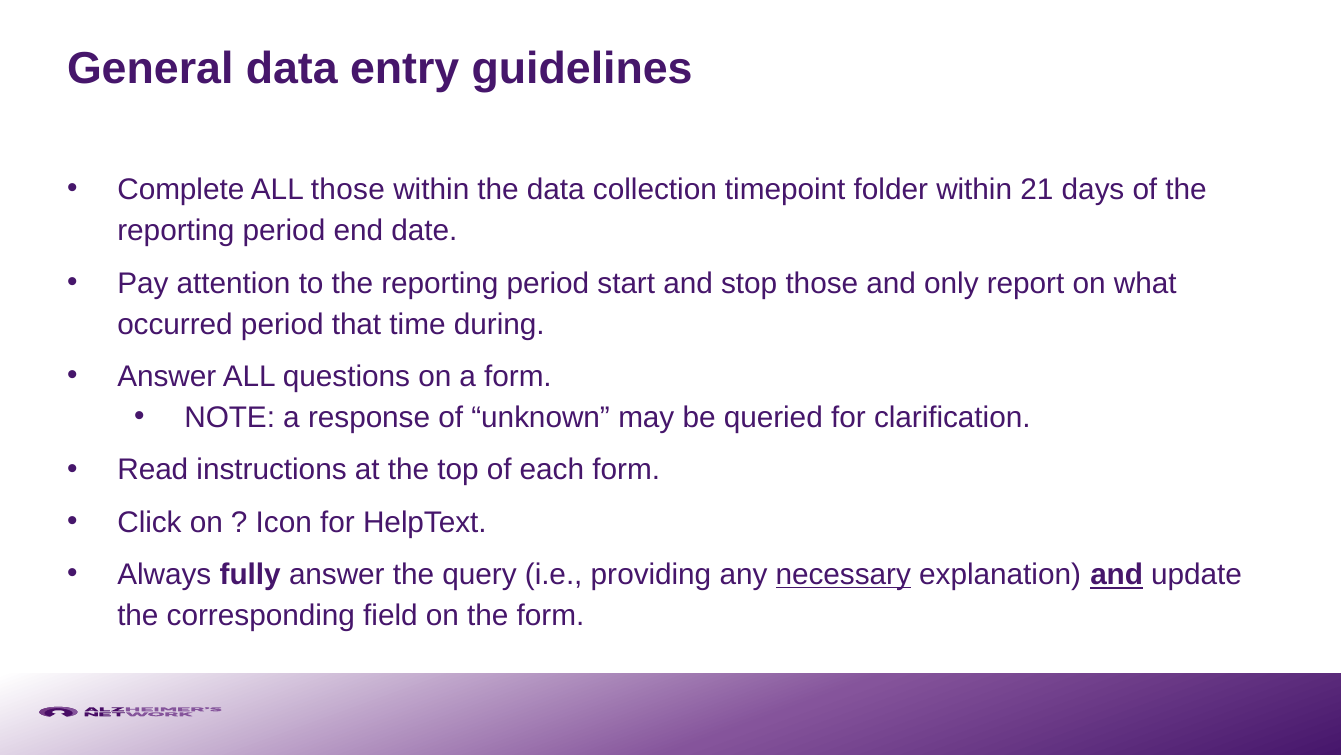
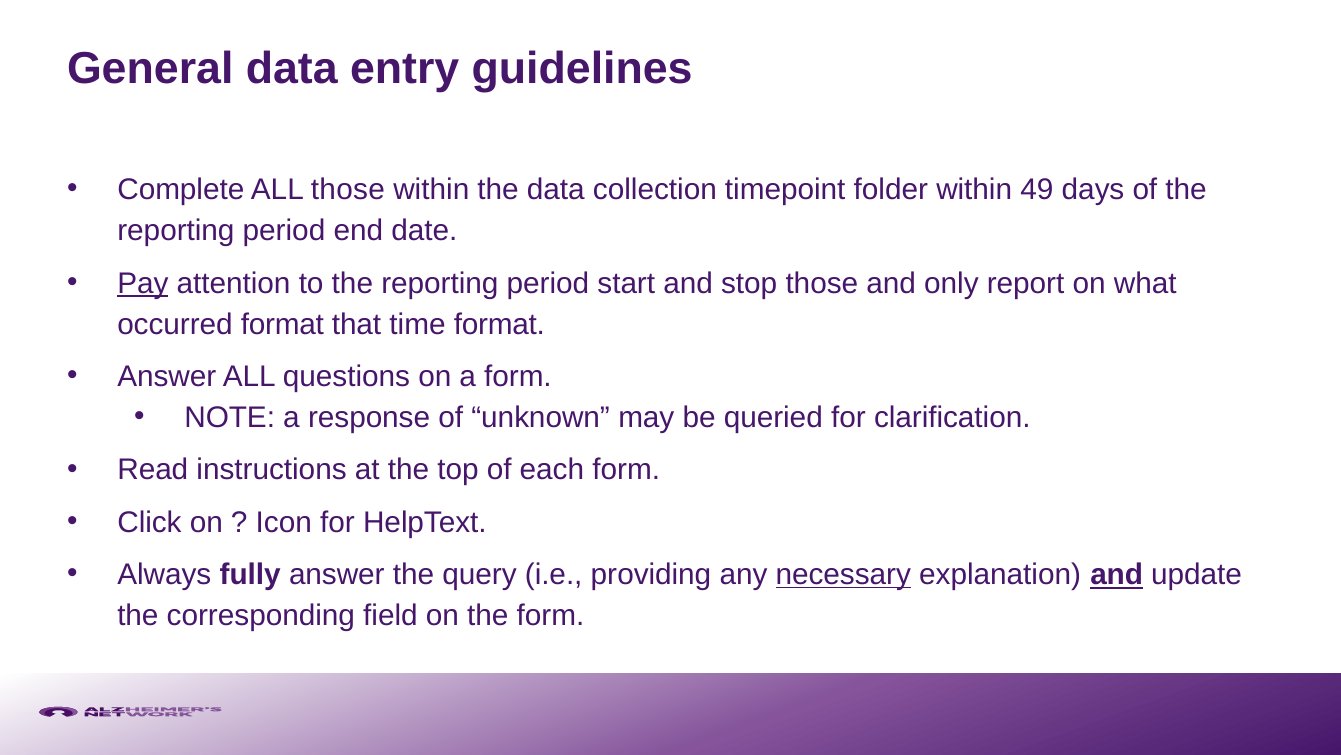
21: 21 -> 49 (1037, 190)
Pay underline: none -> present (143, 283)
occurred period: period -> format (282, 324)
time during: during -> format (499, 324)
